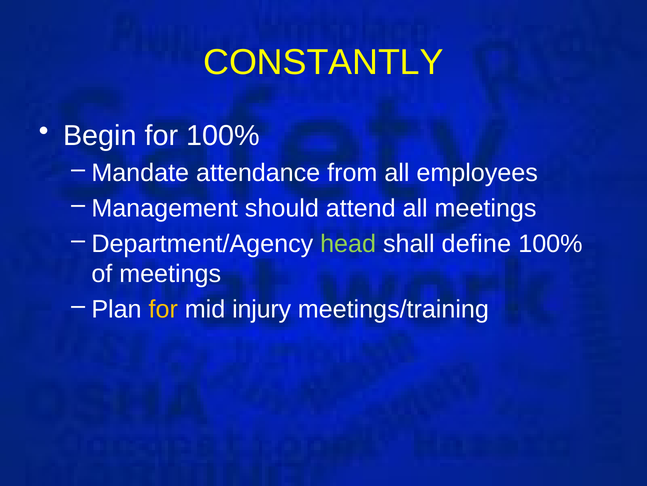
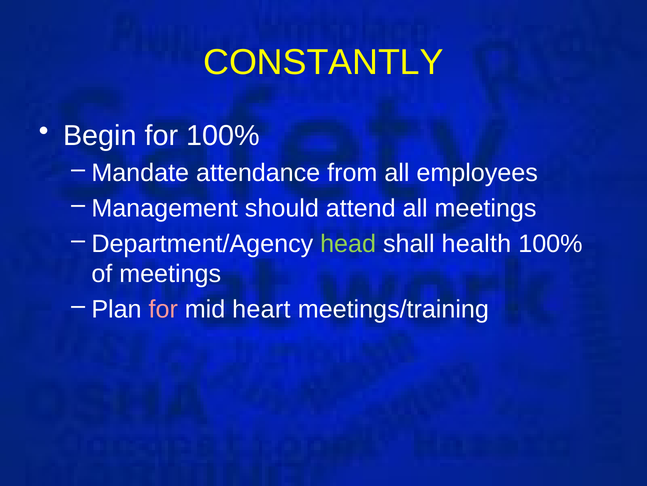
define: define -> health (476, 243)
for colour: yellow -> pink (163, 309)
injury: injury -> heart (261, 309)
